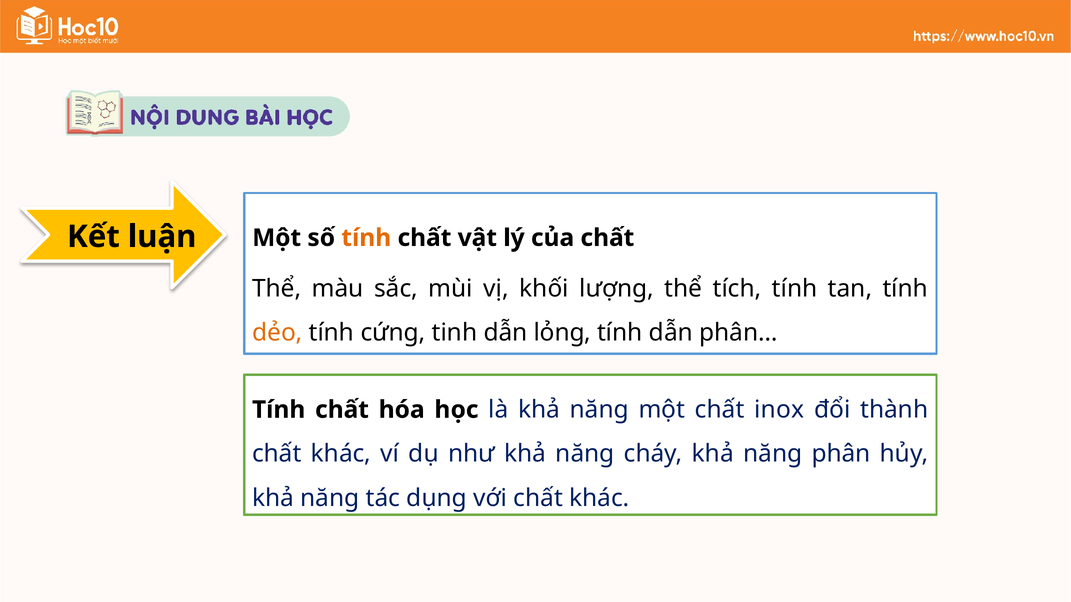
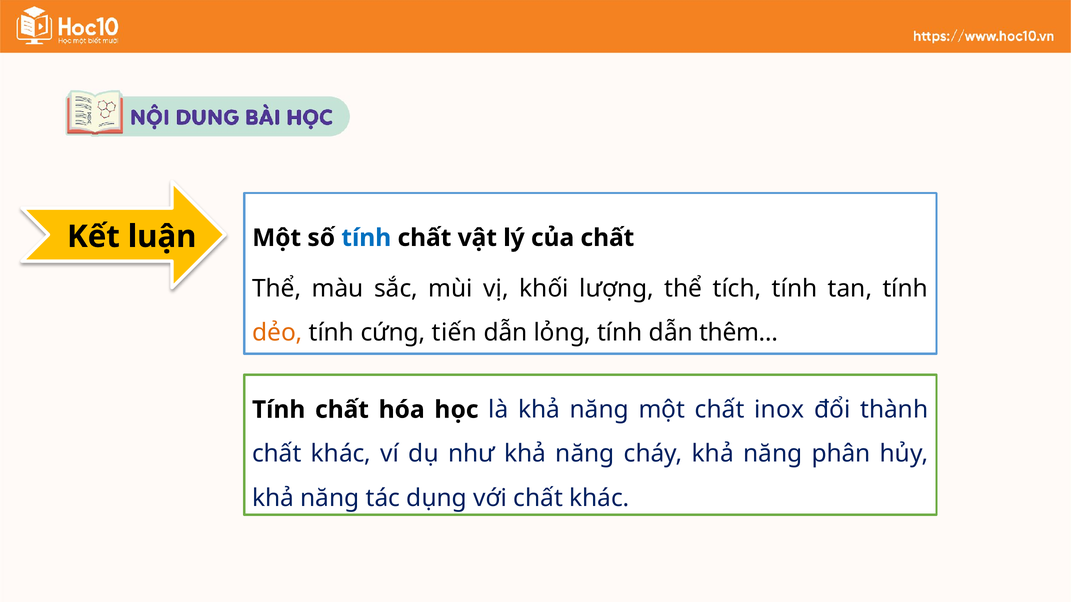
tính colour: orange -> blue (366, 238)
tinh: tinh -> tiến (454, 333)
phân…: phân… -> thêm… (739, 333)
